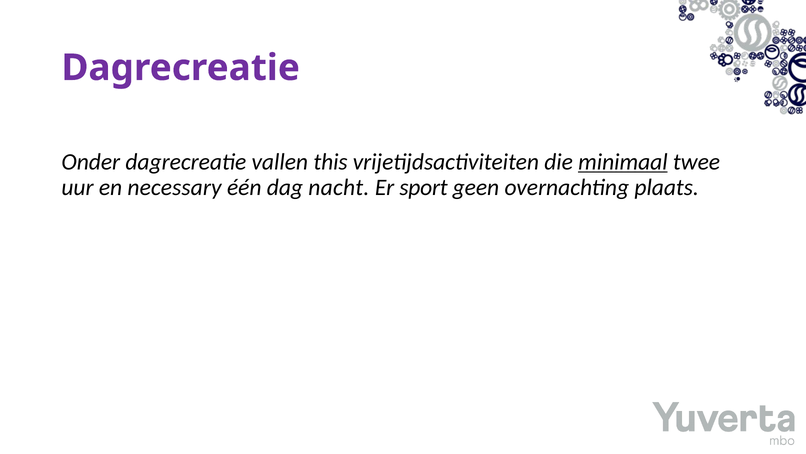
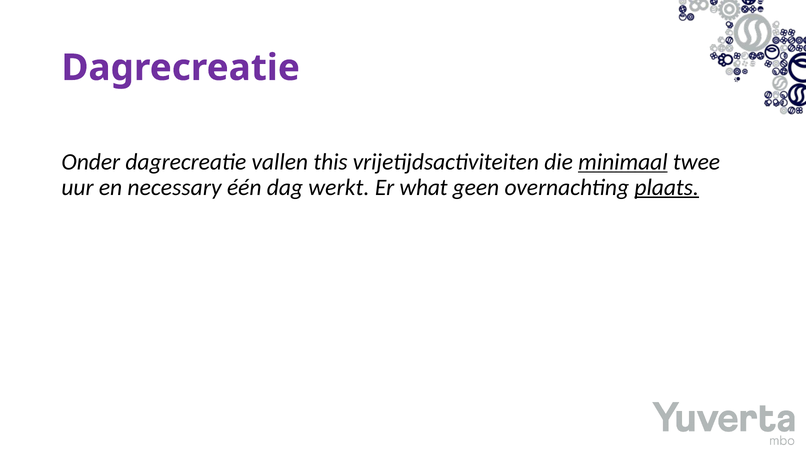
nacht: nacht -> werkt (339, 187)
sport: sport -> what (424, 187)
plaats underline: none -> present (667, 187)
